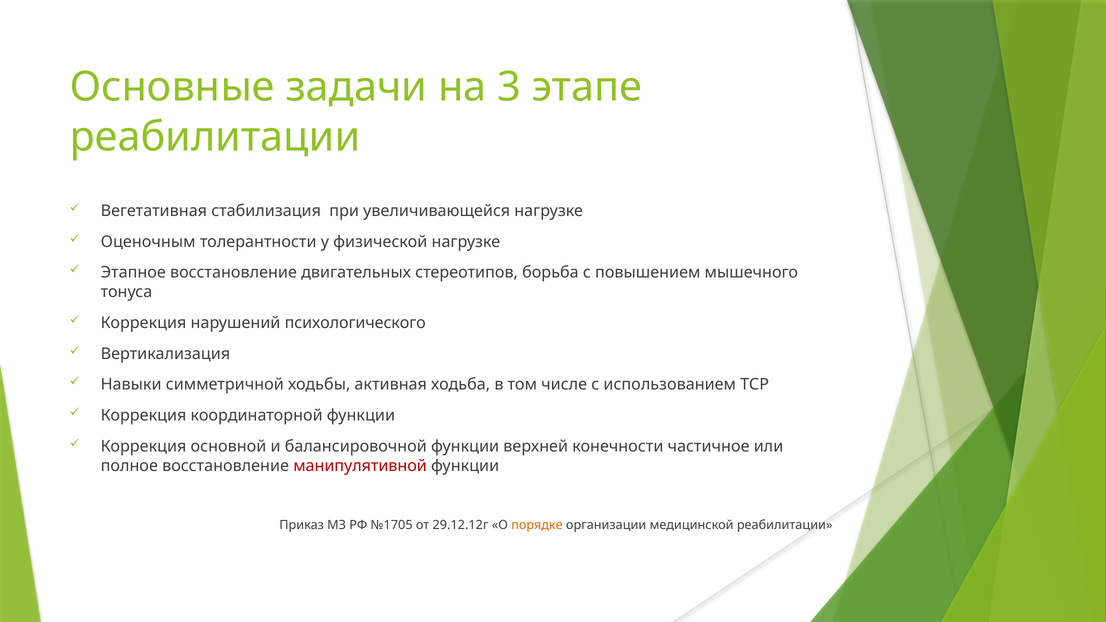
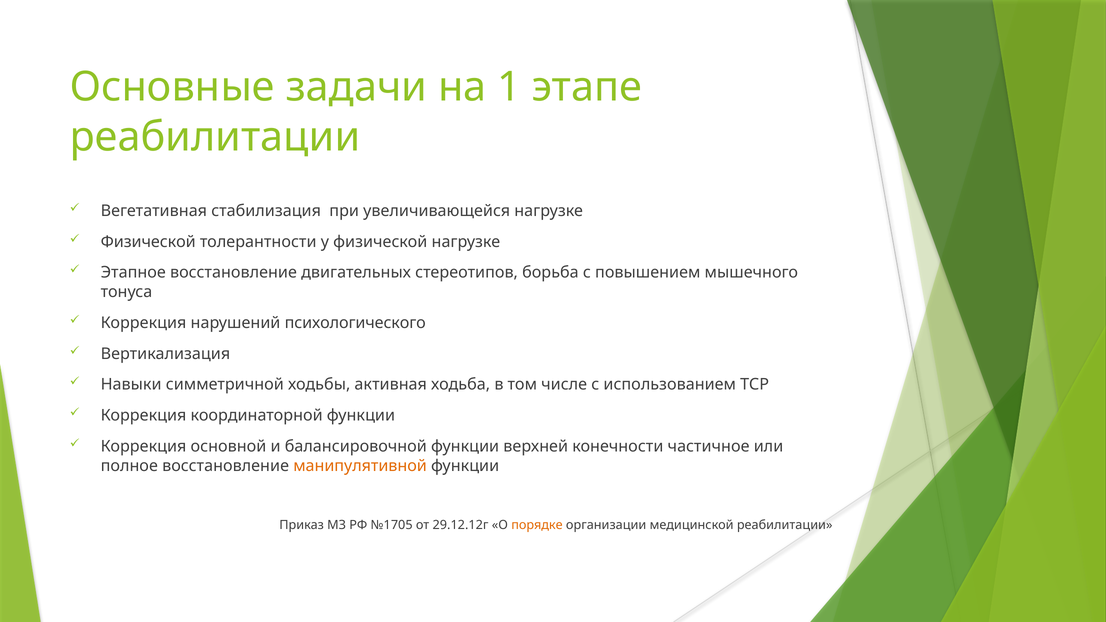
3: 3 -> 1 (509, 87)
Оценочным: Оценочным -> Физической (148, 242)
манипулятивной colour: red -> orange (360, 466)
